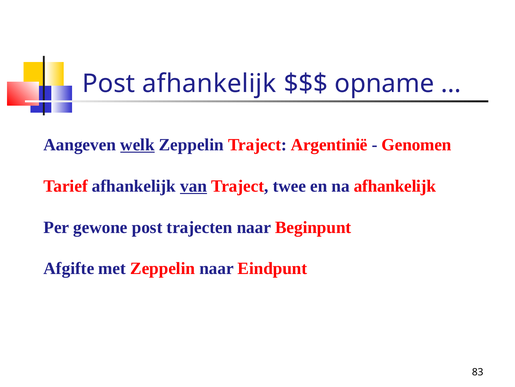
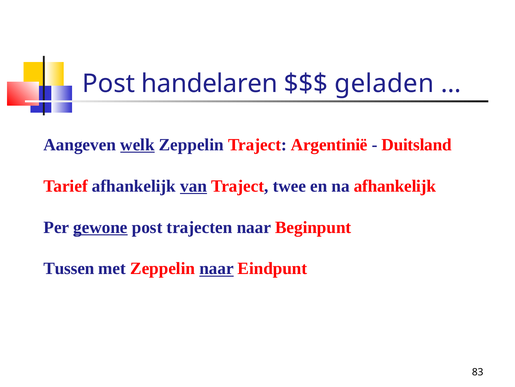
Post afhankelijk: afhankelijk -> handelaren (210, 84)
opname: opname -> geladen (384, 84)
Genomen: Genomen -> Duitsland (417, 145)
gewone underline: none -> present (100, 227)
Afgifte: Afgifte -> Tussen (69, 268)
naar underline: none -> present (217, 268)
